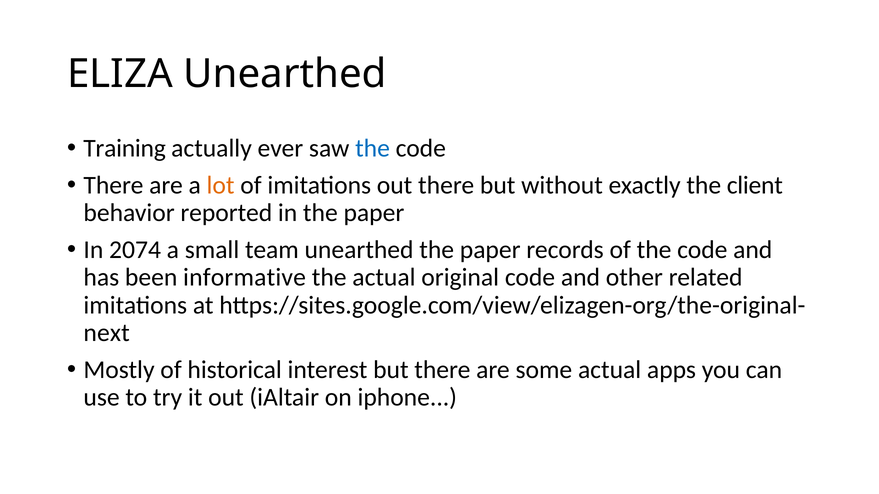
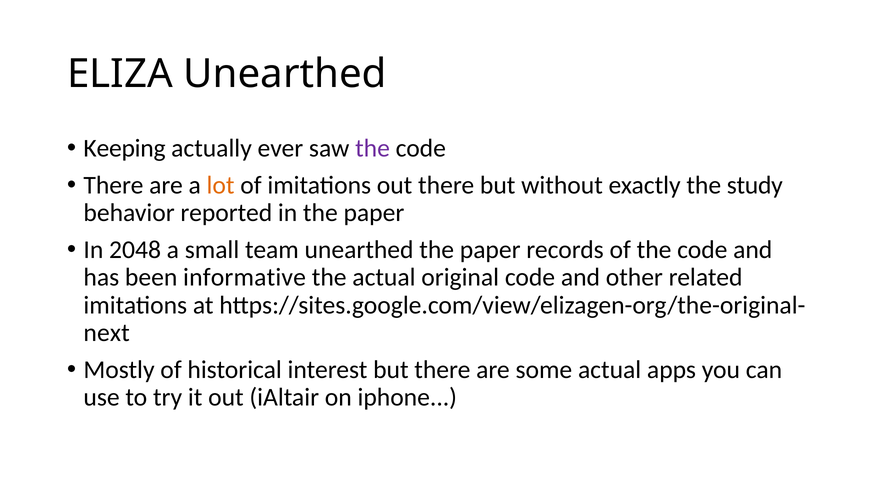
Training: Training -> Keeping (125, 149)
the colour: blue -> purple (373, 149)
client: client -> study (755, 185)
2074: 2074 -> 2048 (135, 250)
